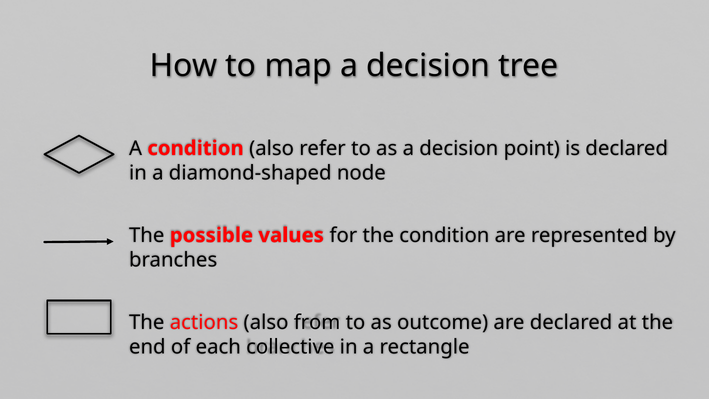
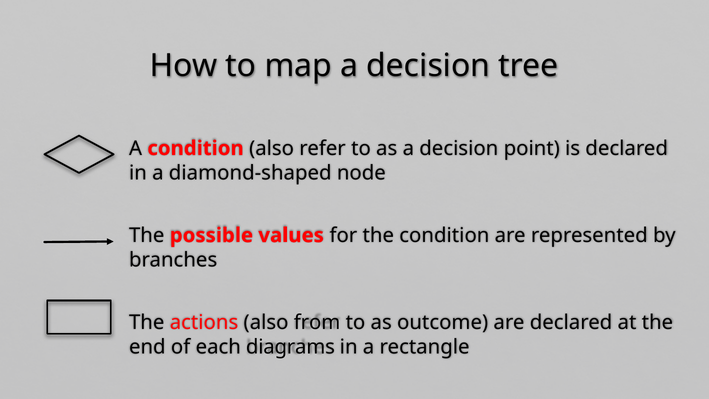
collective: collective -> diagrams (290, 347)
